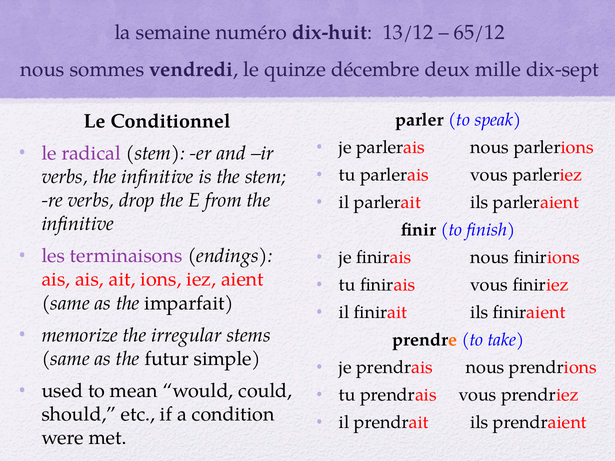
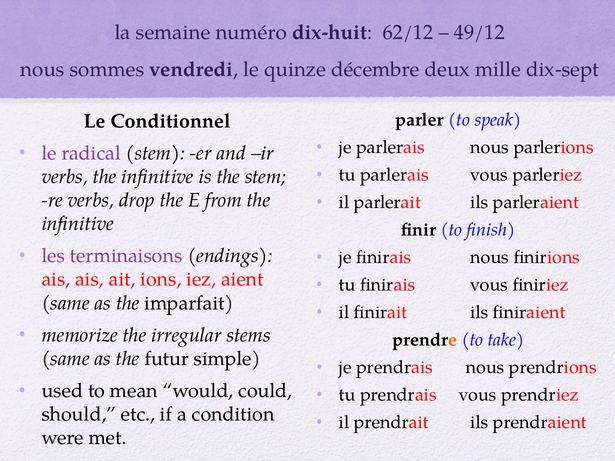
13/12: 13/12 -> 62/12 (408, 33)
65/12: 65/12 -> 49/12 (479, 33)
